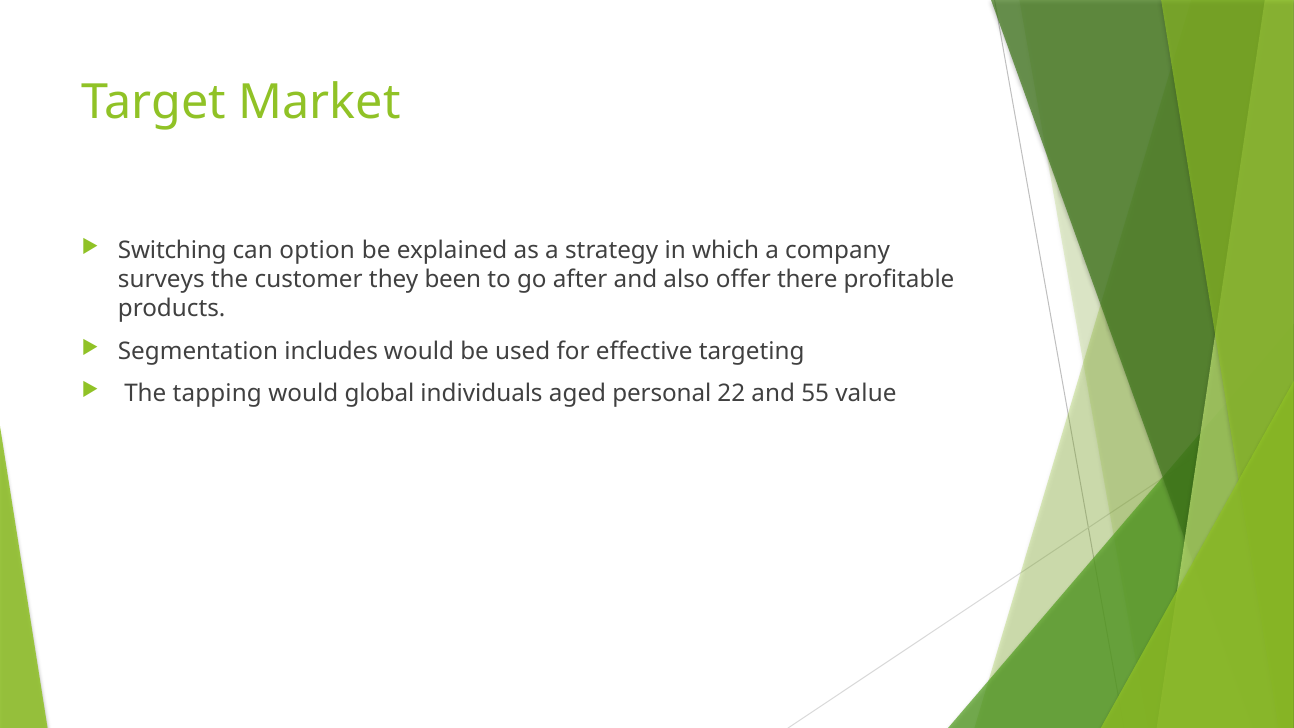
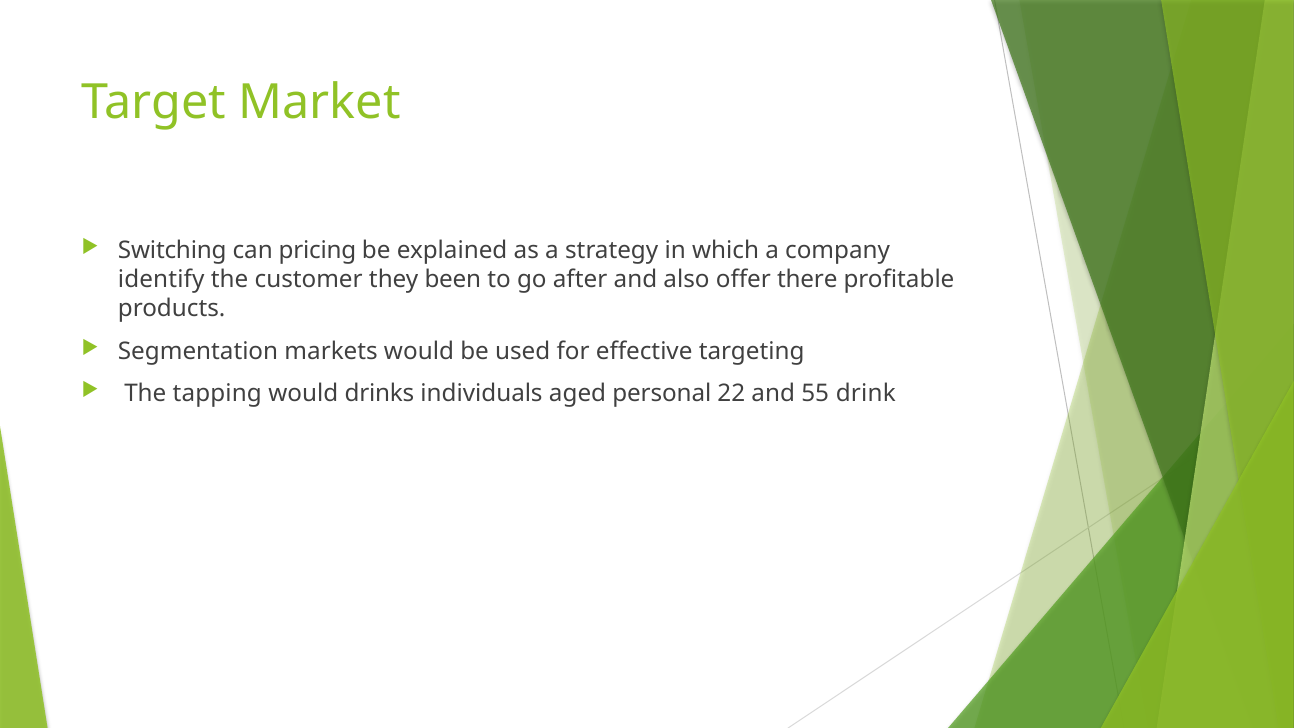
option: option -> pricing (317, 250)
surveys: surveys -> identify (161, 280)
includes: includes -> markets (331, 351)
global: global -> drinks (379, 394)
value: value -> drink (866, 394)
